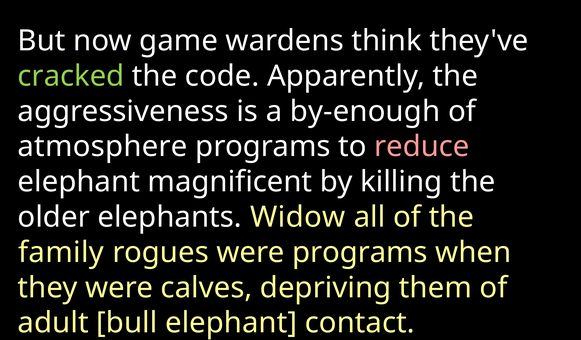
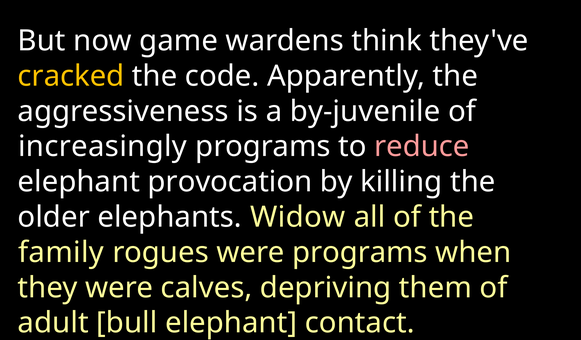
cracked colour: light green -> yellow (71, 76)
by-enough: by-enough -> by-juvenile (365, 111)
atmosphere: atmosphere -> increasingly (103, 147)
magnificent: magnificent -> provocation (230, 182)
